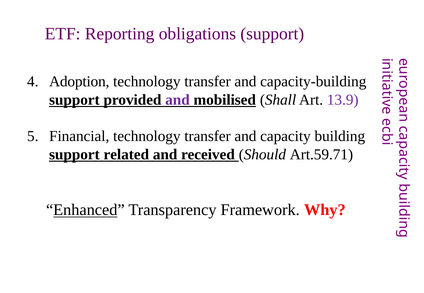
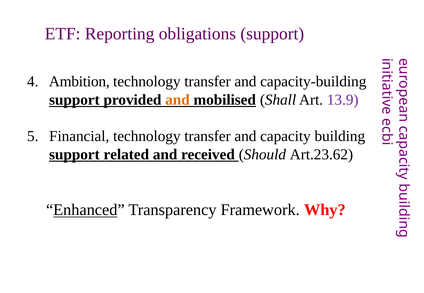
Adoption: Adoption -> Ambition (79, 82)
and colour: purple -> orange (177, 100)
Art.59.71: Art.59.71 -> Art.23.62 (321, 155)
